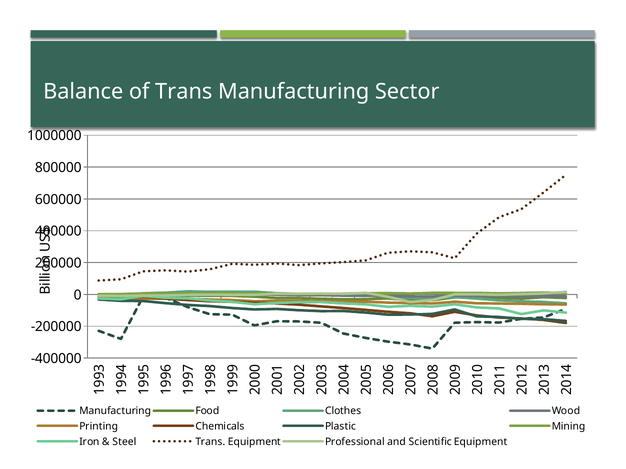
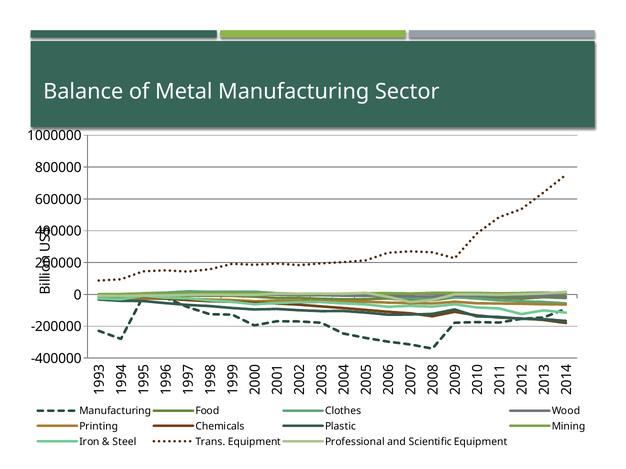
of Trans: Trans -> Metal (184, 92)
